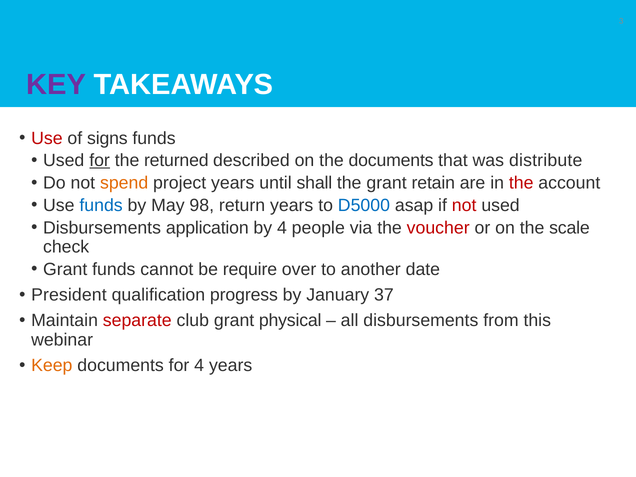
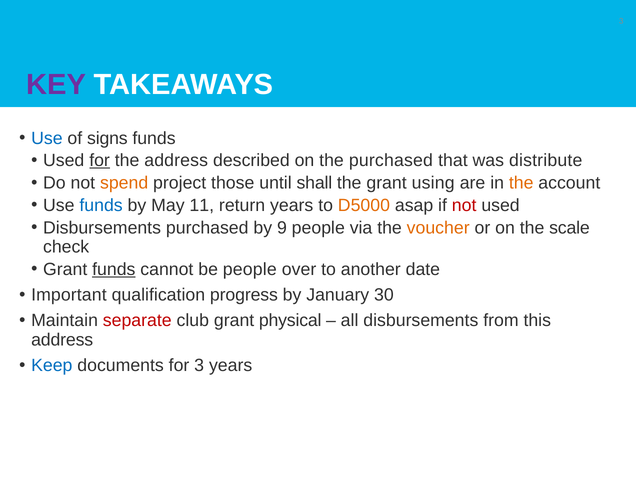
Use colour: red -> blue (47, 138)
the returned: returned -> address (176, 161)
the documents: documents -> purchased (391, 161)
project years: years -> those (233, 183)
retain: retain -> using (433, 183)
the colour: red -> orange (521, 183)
98: 98 -> 11 (202, 205)
D5000 colour: blue -> orange (364, 205)
Disbursements application: application -> purchased (207, 228)
by 4: 4 -> 9 (282, 228)
voucher colour: red -> orange (438, 228)
funds underline: none -> present (114, 269)
be require: require -> people (250, 269)
President: President -> Important (69, 295)
37: 37 -> 30 (384, 295)
webinar: webinar -> address (62, 340)
Keep colour: orange -> blue (52, 365)
for 4: 4 -> 3 (199, 365)
